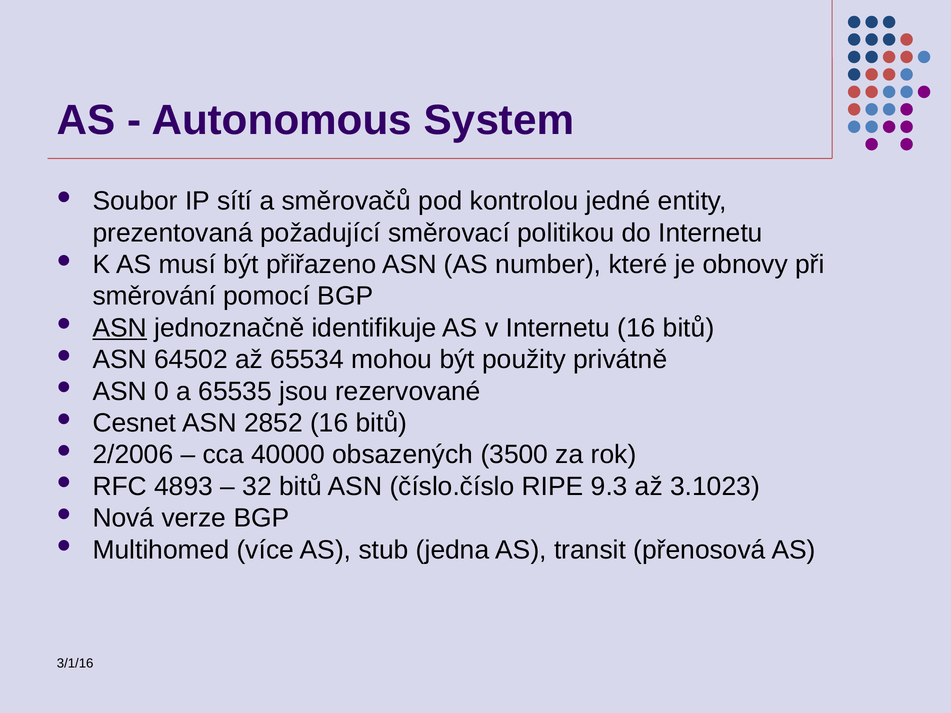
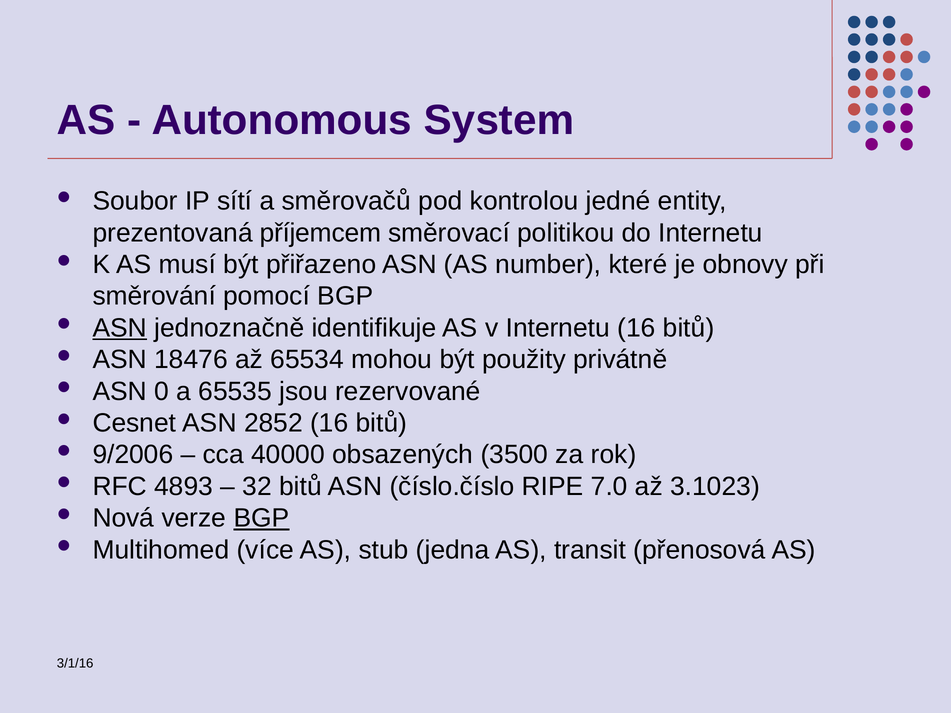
požadující: požadující -> příjemcem (320, 233)
64502: 64502 -> 18476 (191, 360)
2/2006: 2/2006 -> 9/2006 (133, 455)
9.3: 9.3 -> 7.0 (609, 487)
BGP underline: none -> present (262, 518)
